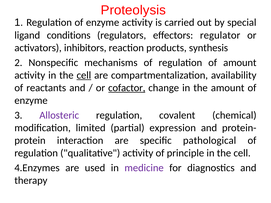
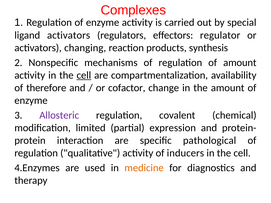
Proteolysis: Proteolysis -> Complexes (133, 10)
ligand conditions: conditions -> activators (69, 35)
inhibitors: inhibitors -> changing (85, 48)
reactants: reactants -> therefore (46, 88)
cofactor underline: present -> none (127, 88)
principle: principle -> inducers (185, 153)
medicine colour: purple -> orange (144, 168)
